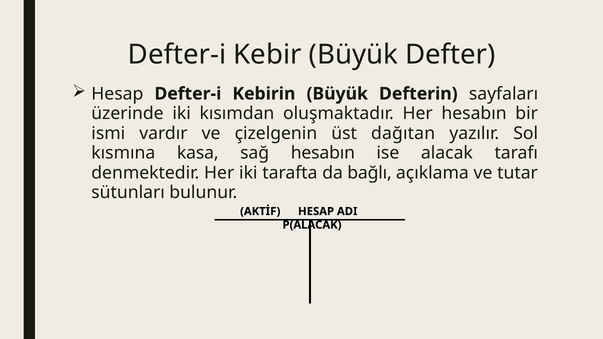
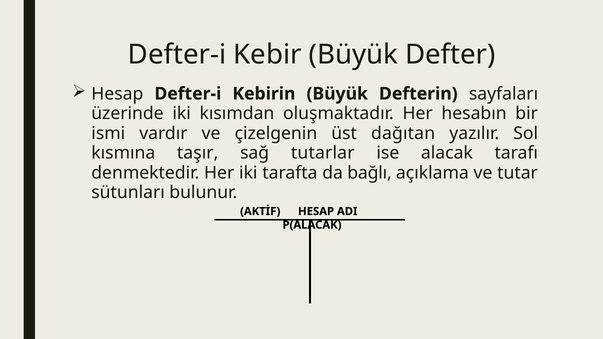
kasa: kasa -> taşır (198, 153)
sağ hesabın: hesabın -> tutarlar (323, 153)
